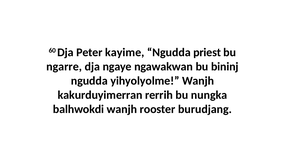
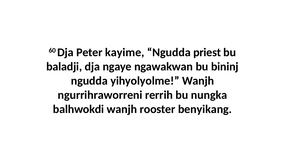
ngarre: ngarre -> baladji (64, 67)
kakurduyimerran: kakurduyimerran -> ngurrihraworreni (100, 95)
burudjang: burudjang -> benyikang (205, 109)
